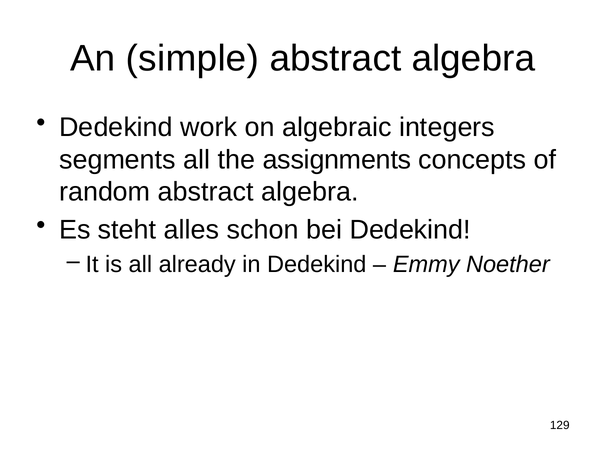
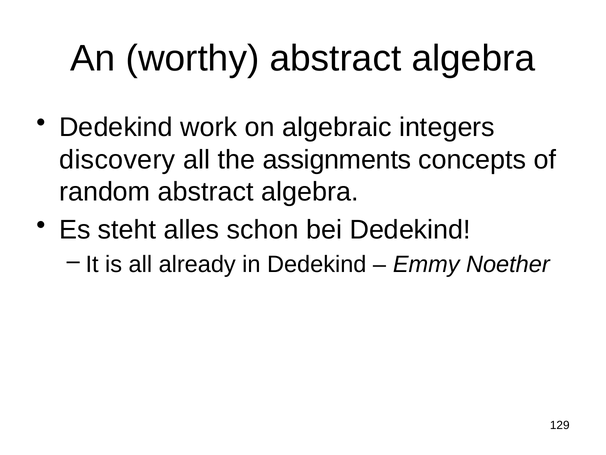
simple: simple -> worthy (193, 59)
segments: segments -> discovery (117, 159)
